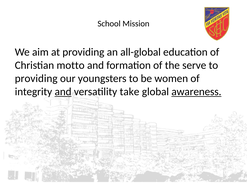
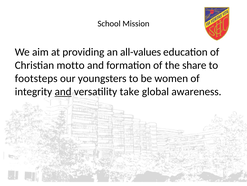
all-global: all-global -> all-values (141, 52)
serve: serve -> share (194, 65)
providing: providing -> footsteps (36, 78)
awareness underline: present -> none (196, 91)
